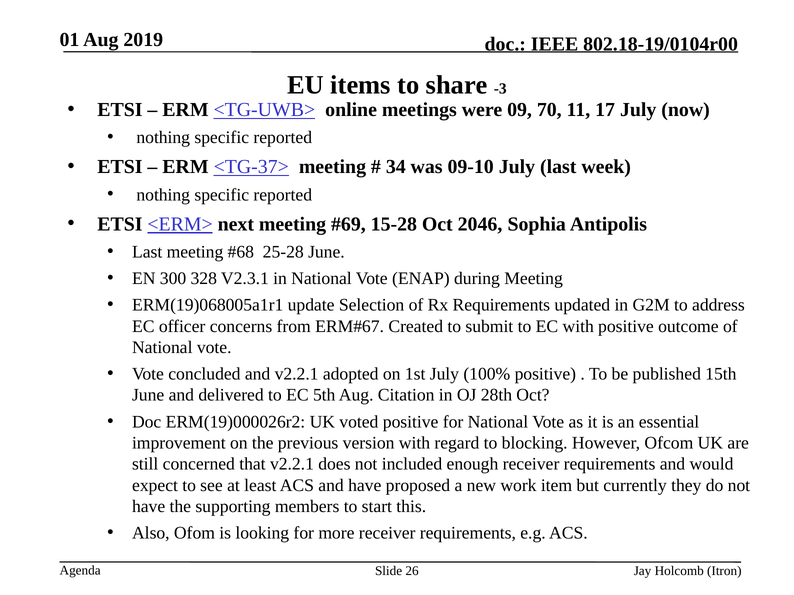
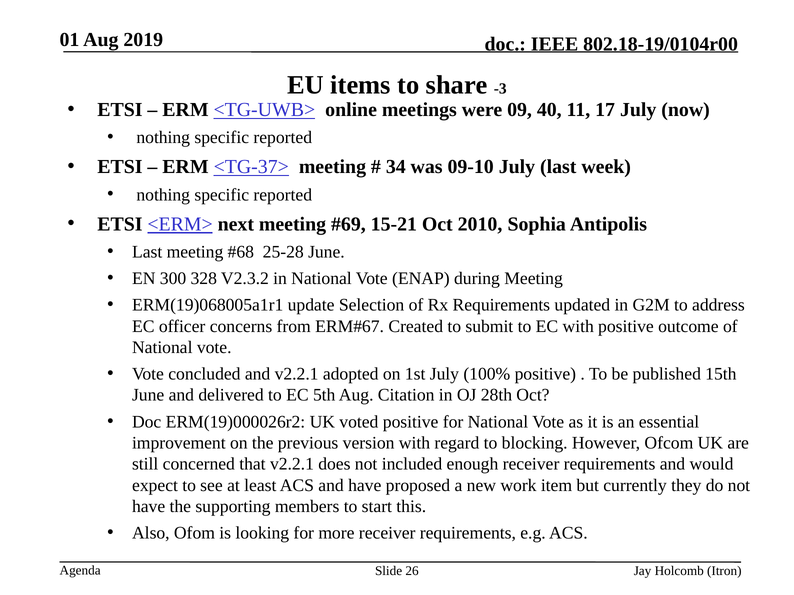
70: 70 -> 40 (549, 110)
15-28: 15-28 -> 15-21 (394, 224)
2046: 2046 -> 2010 (480, 224)
V2.3.1: V2.3.1 -> V2.3.2 (245, 279)
